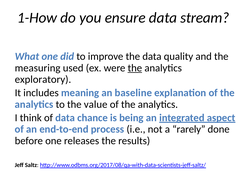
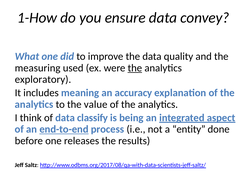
stream: stream -> convey (205, 18)
baseline: baseline -> accuracy (133, 93)
chance: chance -> classify (93, 117)
end-to-end underline: none -> present (64, 129)
rarely: rarely -> entity (189, 129)
